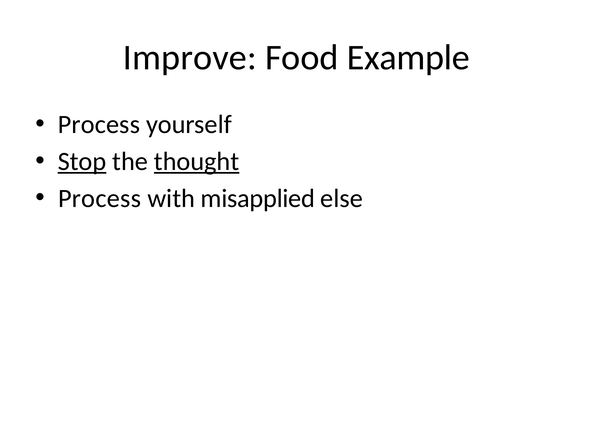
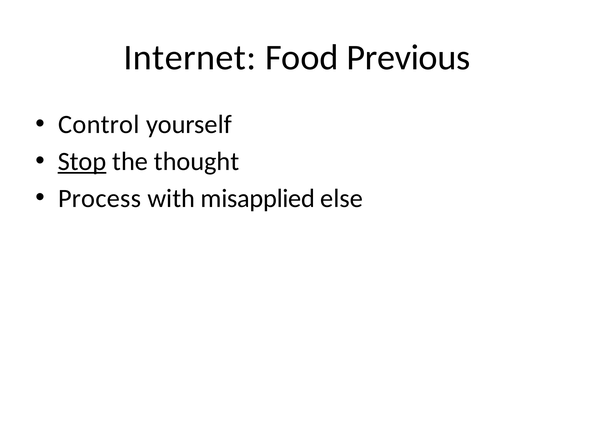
Improve: Improve -> Internet (190, 57)
Example: Example -> Previous (408, 57)
Process: Process -> Control (99, 124)
thought underline: present -> none (197, 161)
